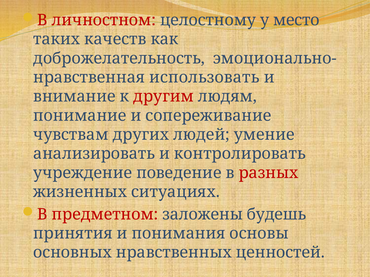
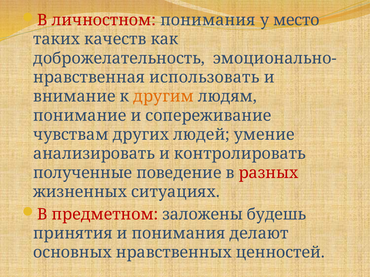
личностном целостному: целостному -> понимания (208, 20)
другим colour: red -> orange (163, 97)
учреждение: учреждение -> полученные (83, 173)
основы: основы -> делают (259, 234)
